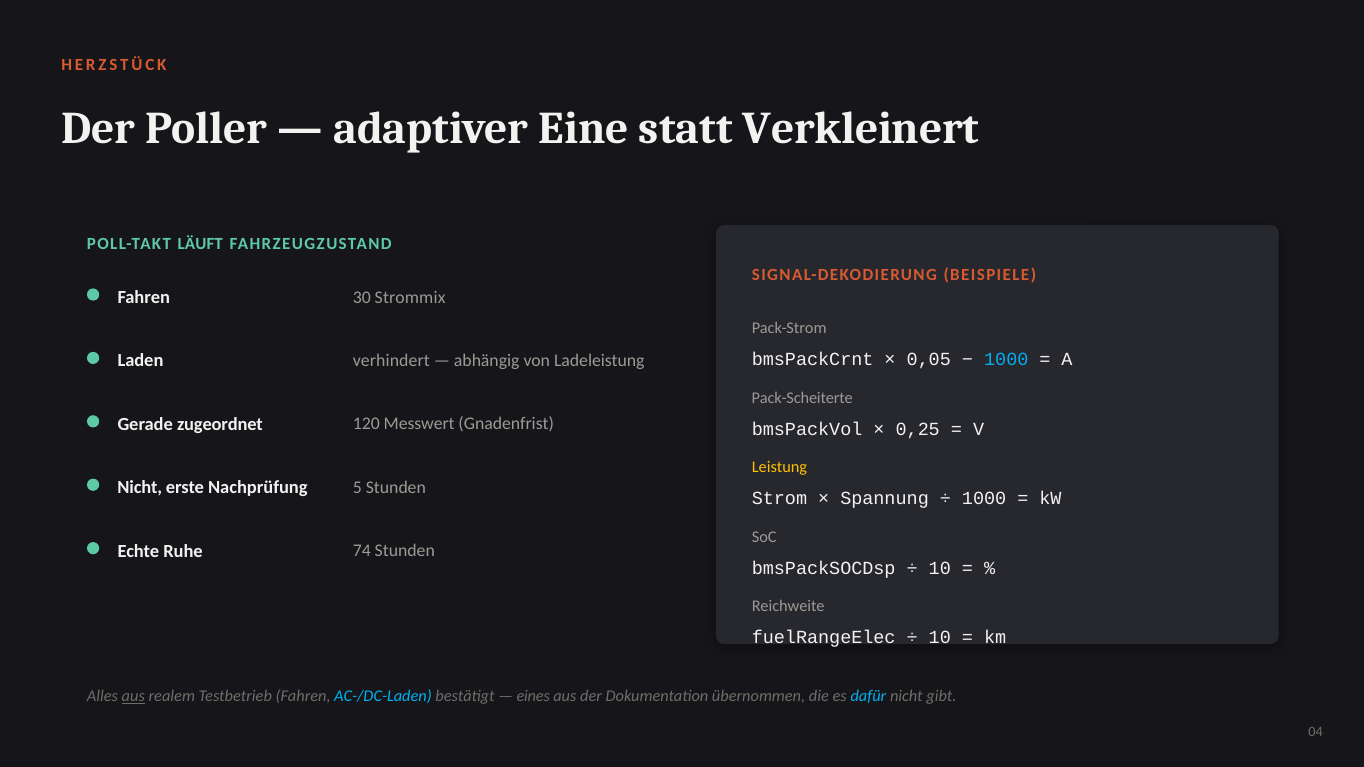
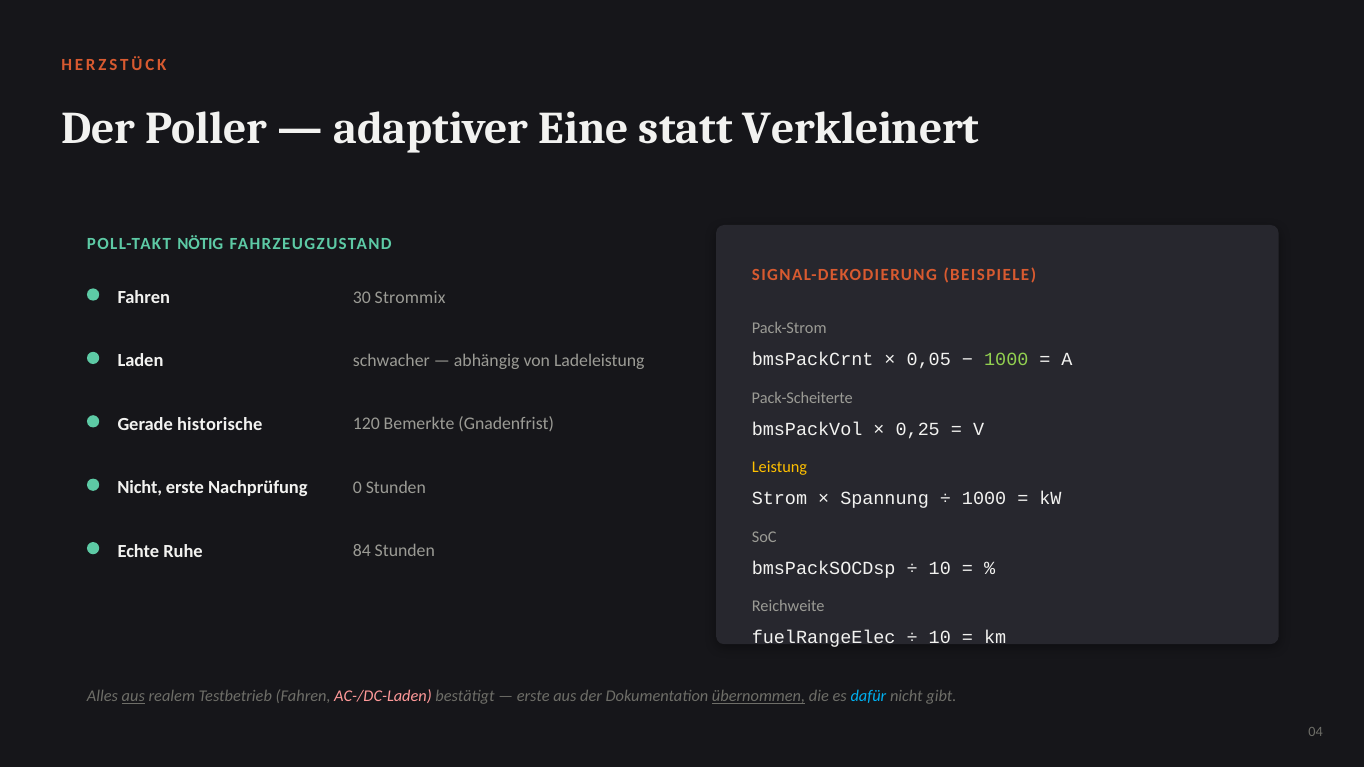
LÄUFT: LÄUFT -> NÖTIG (200, 244)
1000 colour: light blue -> light green (1006, 360)
verhindert: verhindert -> schwacher (391, 361)
zugeordnet: zugeordnet -> historische (220, 424)
Messwert: Messwert -> Bemerkte (419, 424)
5: 5 -> 0 (357, 488)
74: 74 -> 84 (362, 551)
AC-/DC-Laden colour: light blue -> pink (383, 697)
eines: eines -> erste (533, 697)
übernommen underline: none -> present (759, 697)
